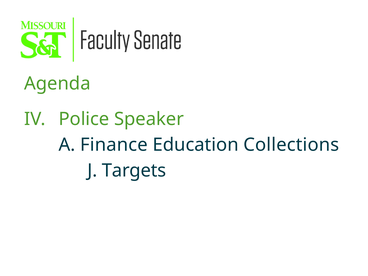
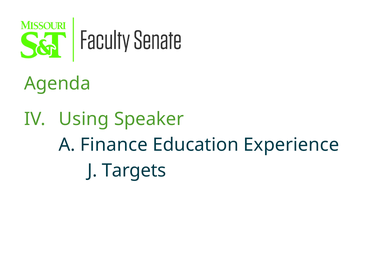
Police: Police -> Using (84, 119)
Collections: Collections -> Experience (291, 145)
